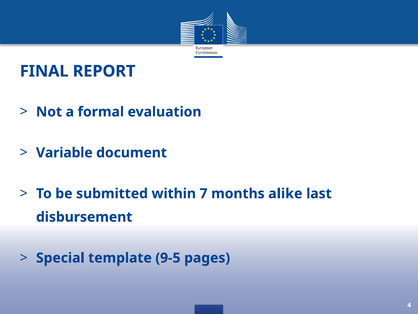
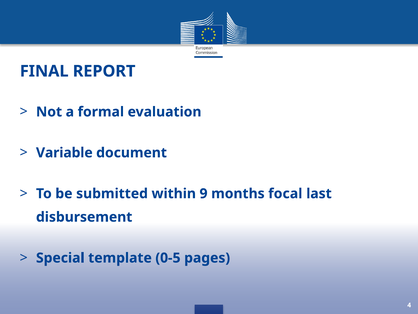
7: 7 -> 9 (204, 193)
alike: alike -> focal (285, 193)
9-5: 9-5 -> 0-5 (168, 258)
